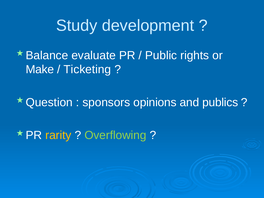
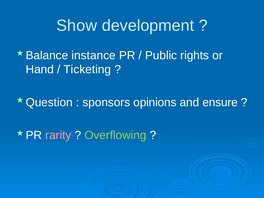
Study: Study -> Show (77, 26)
evaluate: evaluate -> instance (94, 55)
Make: Make -> Hand (40, 69)
publics: publics -> ensure (220, 102)
rarity colour: yellow -> pink (58, 135)
